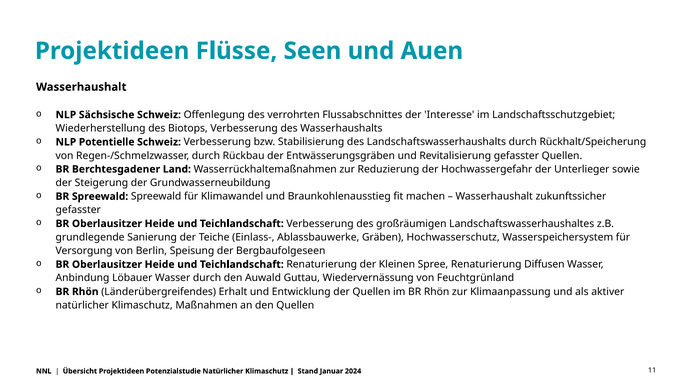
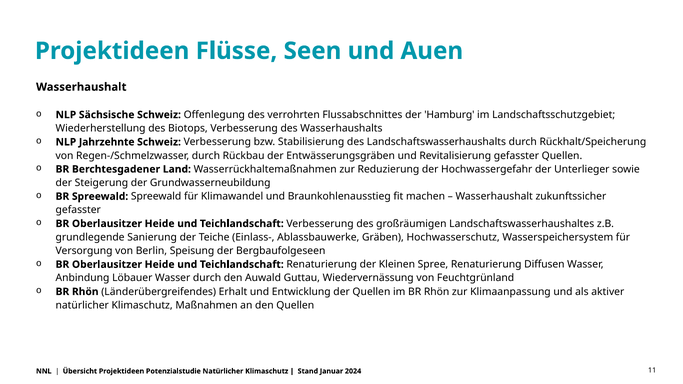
Interesse: Interesse -> Hamburg (449, 115)
Potentielle: Potentielle -> Jahrzehnte (107, 142)
